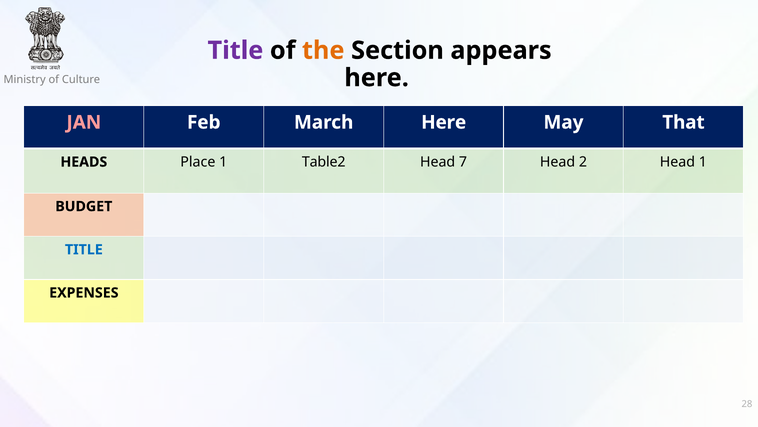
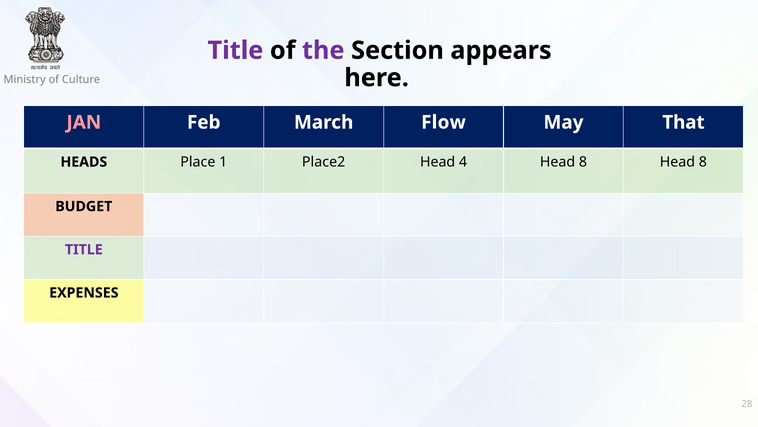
the colour: orange -> purple (323, 50)
March Here: Here -> Flow (443, 122)
Table2: Table2 -> Place2 (324, 162)
7: 7 -> 4 (463, 162)
2: 2 -> 8 (583, 162)
1: 1 -> 8 (703, 162)
TITLE colour: blue -> purple (84, 249)
